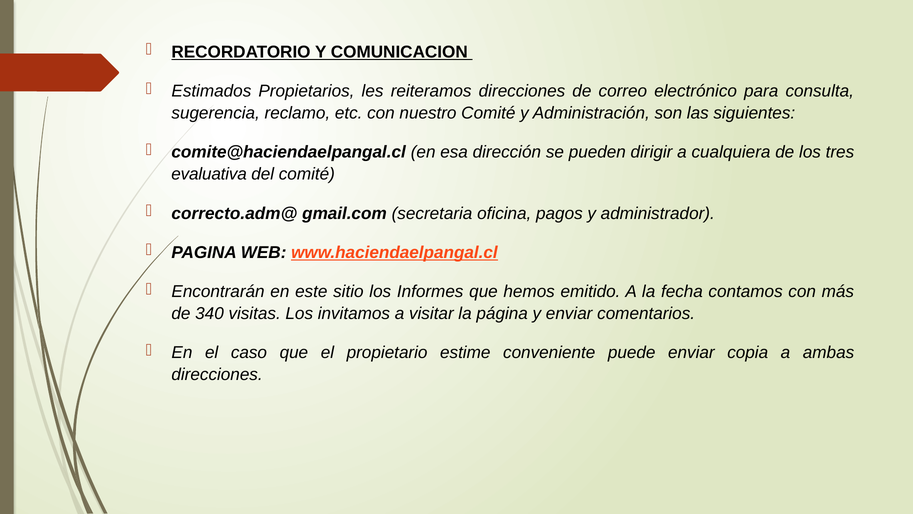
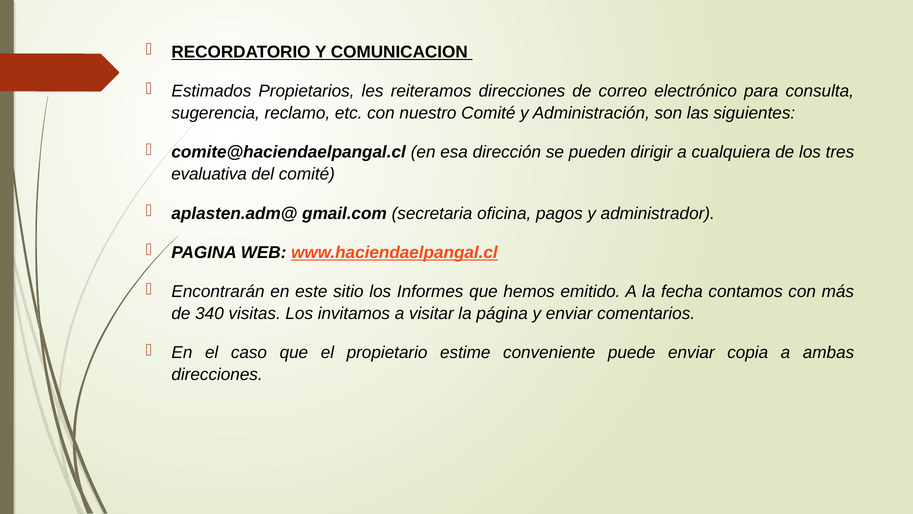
correcto.adm@: correcto.adm@ -> aplasten.adm@ (234, 213)
